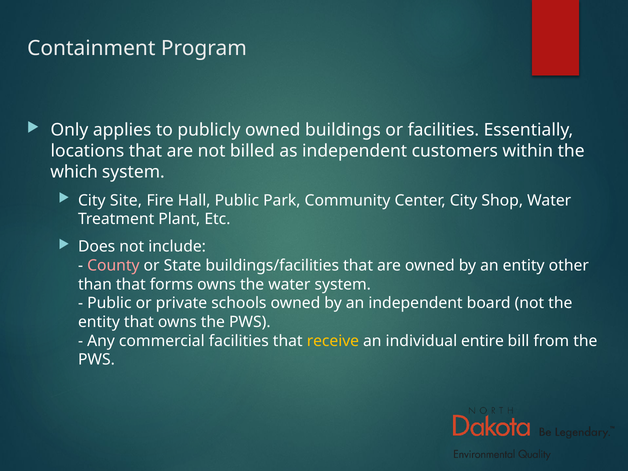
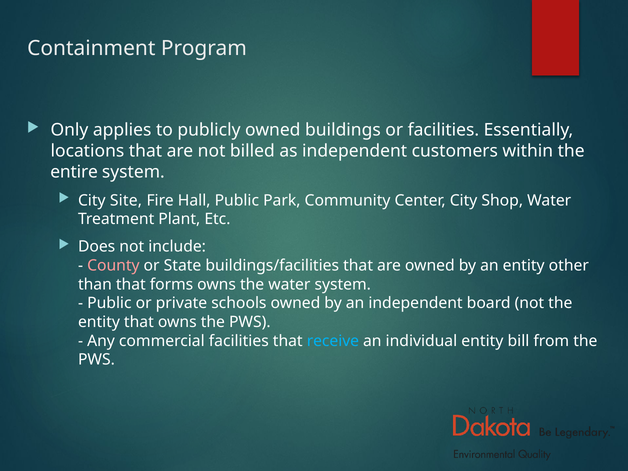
which: which -> entire (74, 172)
receive colour: yellow -> light blue (333, 341)
individual entire: entire -> entity (482, 341)
